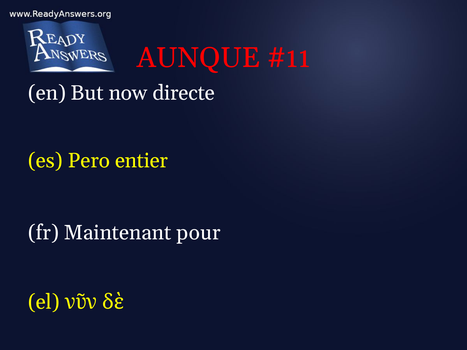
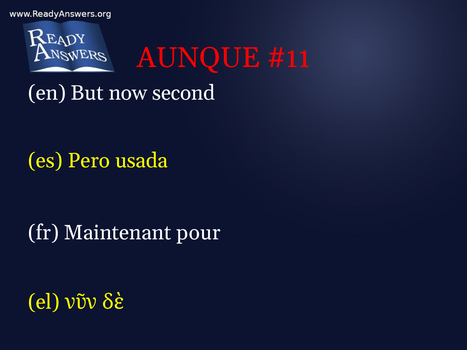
directe: directe -> second (184, 93)
entier: entier -> usada (142, 161)
